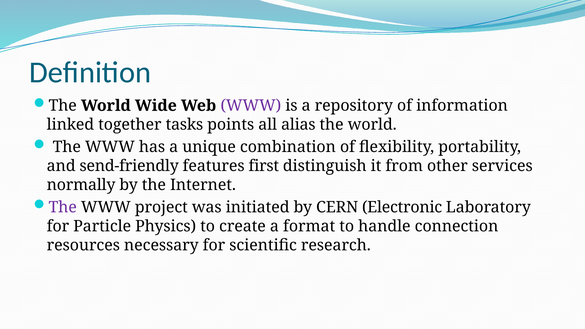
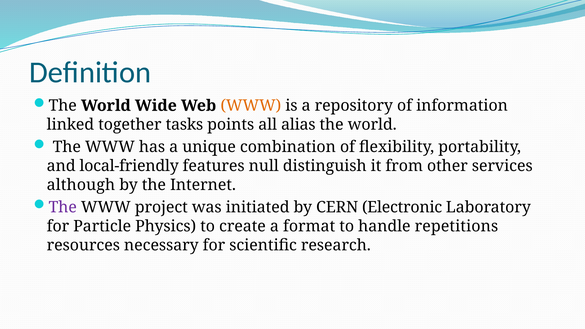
WWW colour: purple -> orange (251, 106)
send-friendly: send-friendly -> local-friendly (129, 166)
first: first -> null (264, 166)
normally: normally -> although (81, 185)
connection: connection -> repetitions (456, 226)
